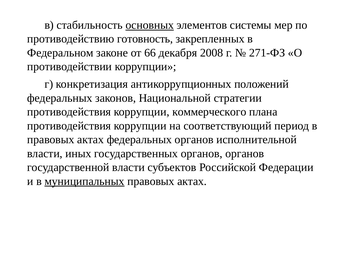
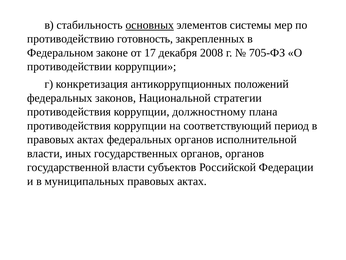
66: 66 -> 17 (150, 53)
271-ФЗ: 271-ФЗ -> 705-ФЗ (267, 53)
коммерческого: коммерческого -> должностному (209, 112)
муниципальных underline: present -> none (85, 181)
